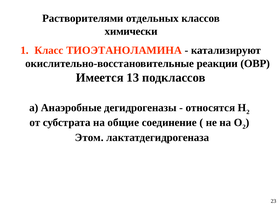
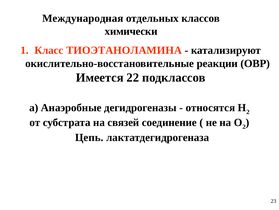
Растворителями: Растворителями -> Международная (83, 18)
13: 13 -> 22 (133, 77)
общие: общие -> связей (123, 122)
Этом: Этом -> Цепь (89, 137)
